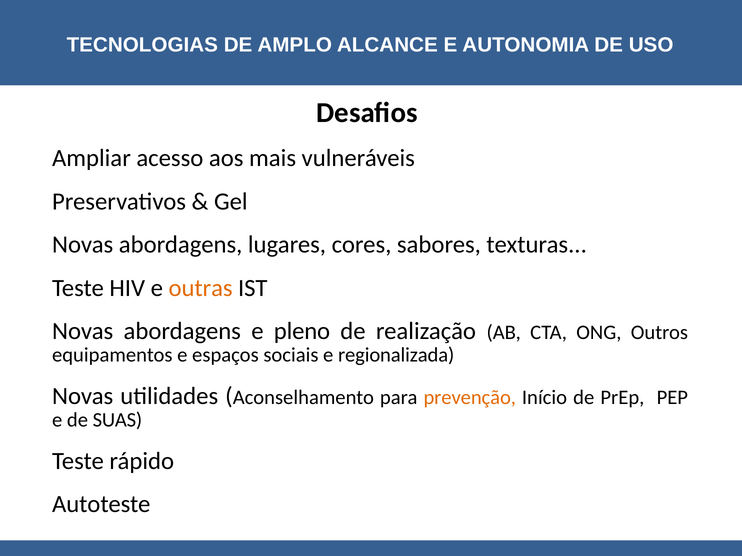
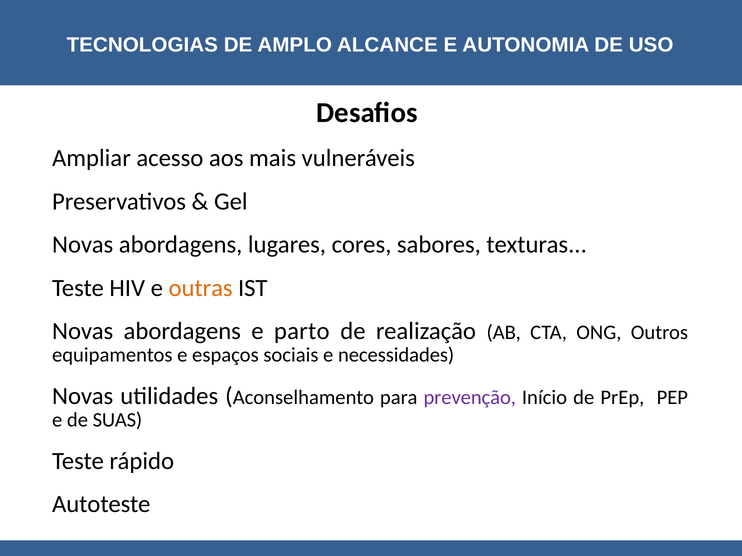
pleno: pleno -> parto (302, 331)
regionalizada: regionalizada -> necessidades (396, 355)
prevenção colour: orange -> purple (470, 398)
